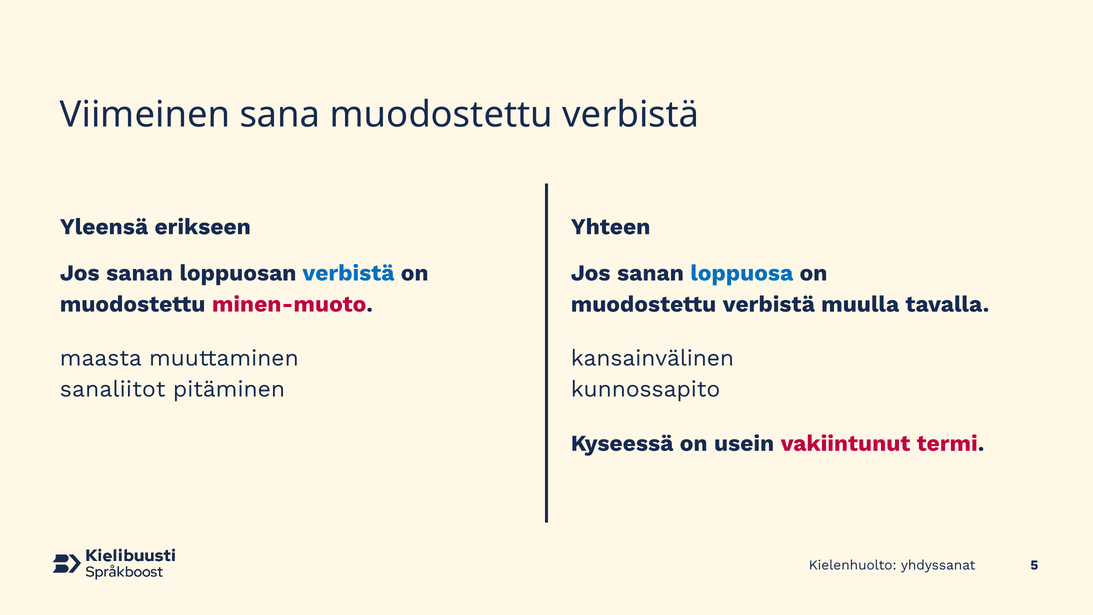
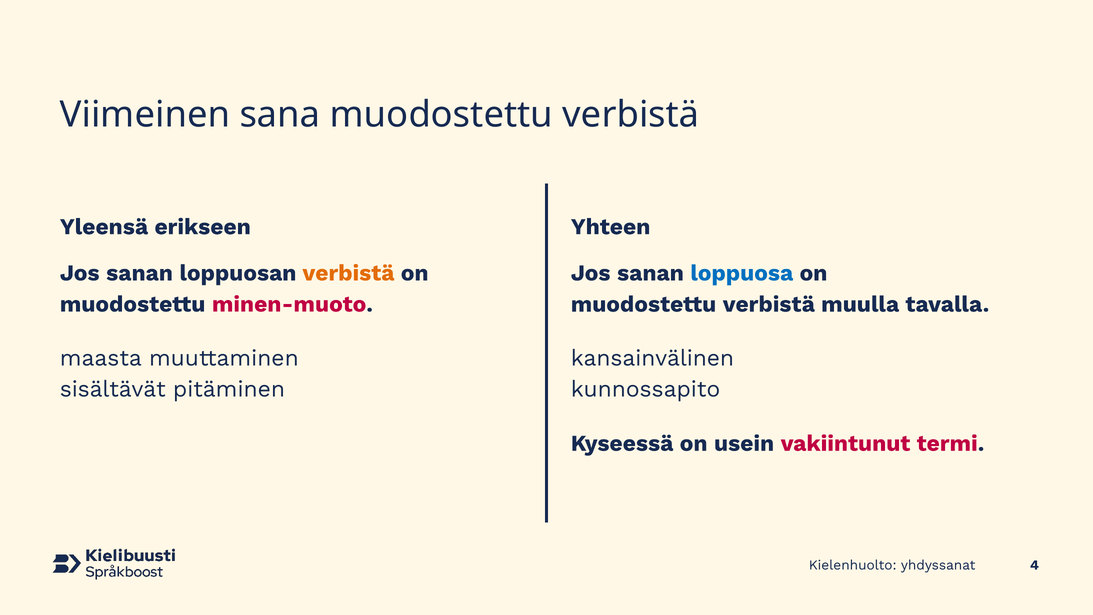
verbistä colour: blue -> orange (348, 273)
sanaliitot: sanaliitot -> sisältävät (113, 389)
5: 5 -> 4 (1034, 565)
